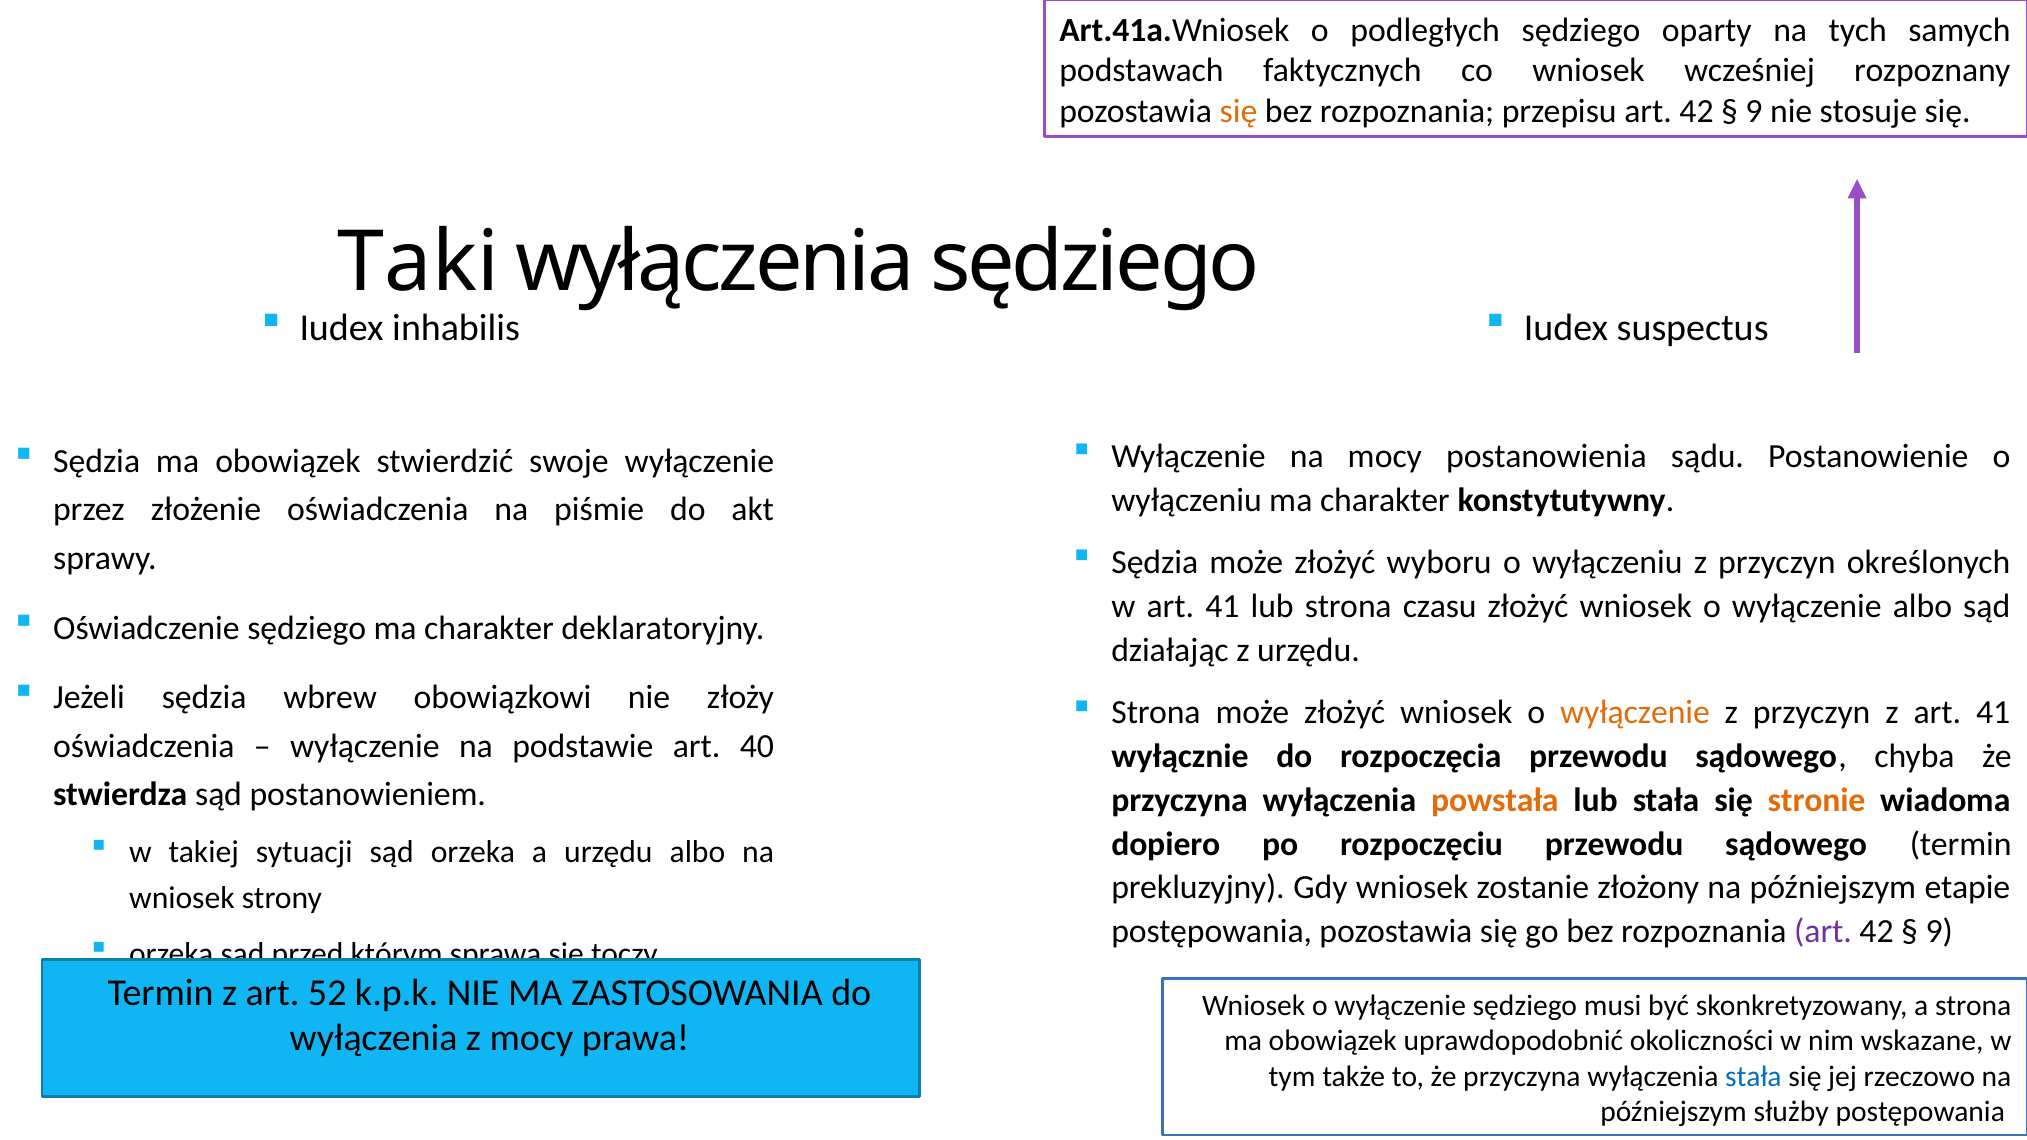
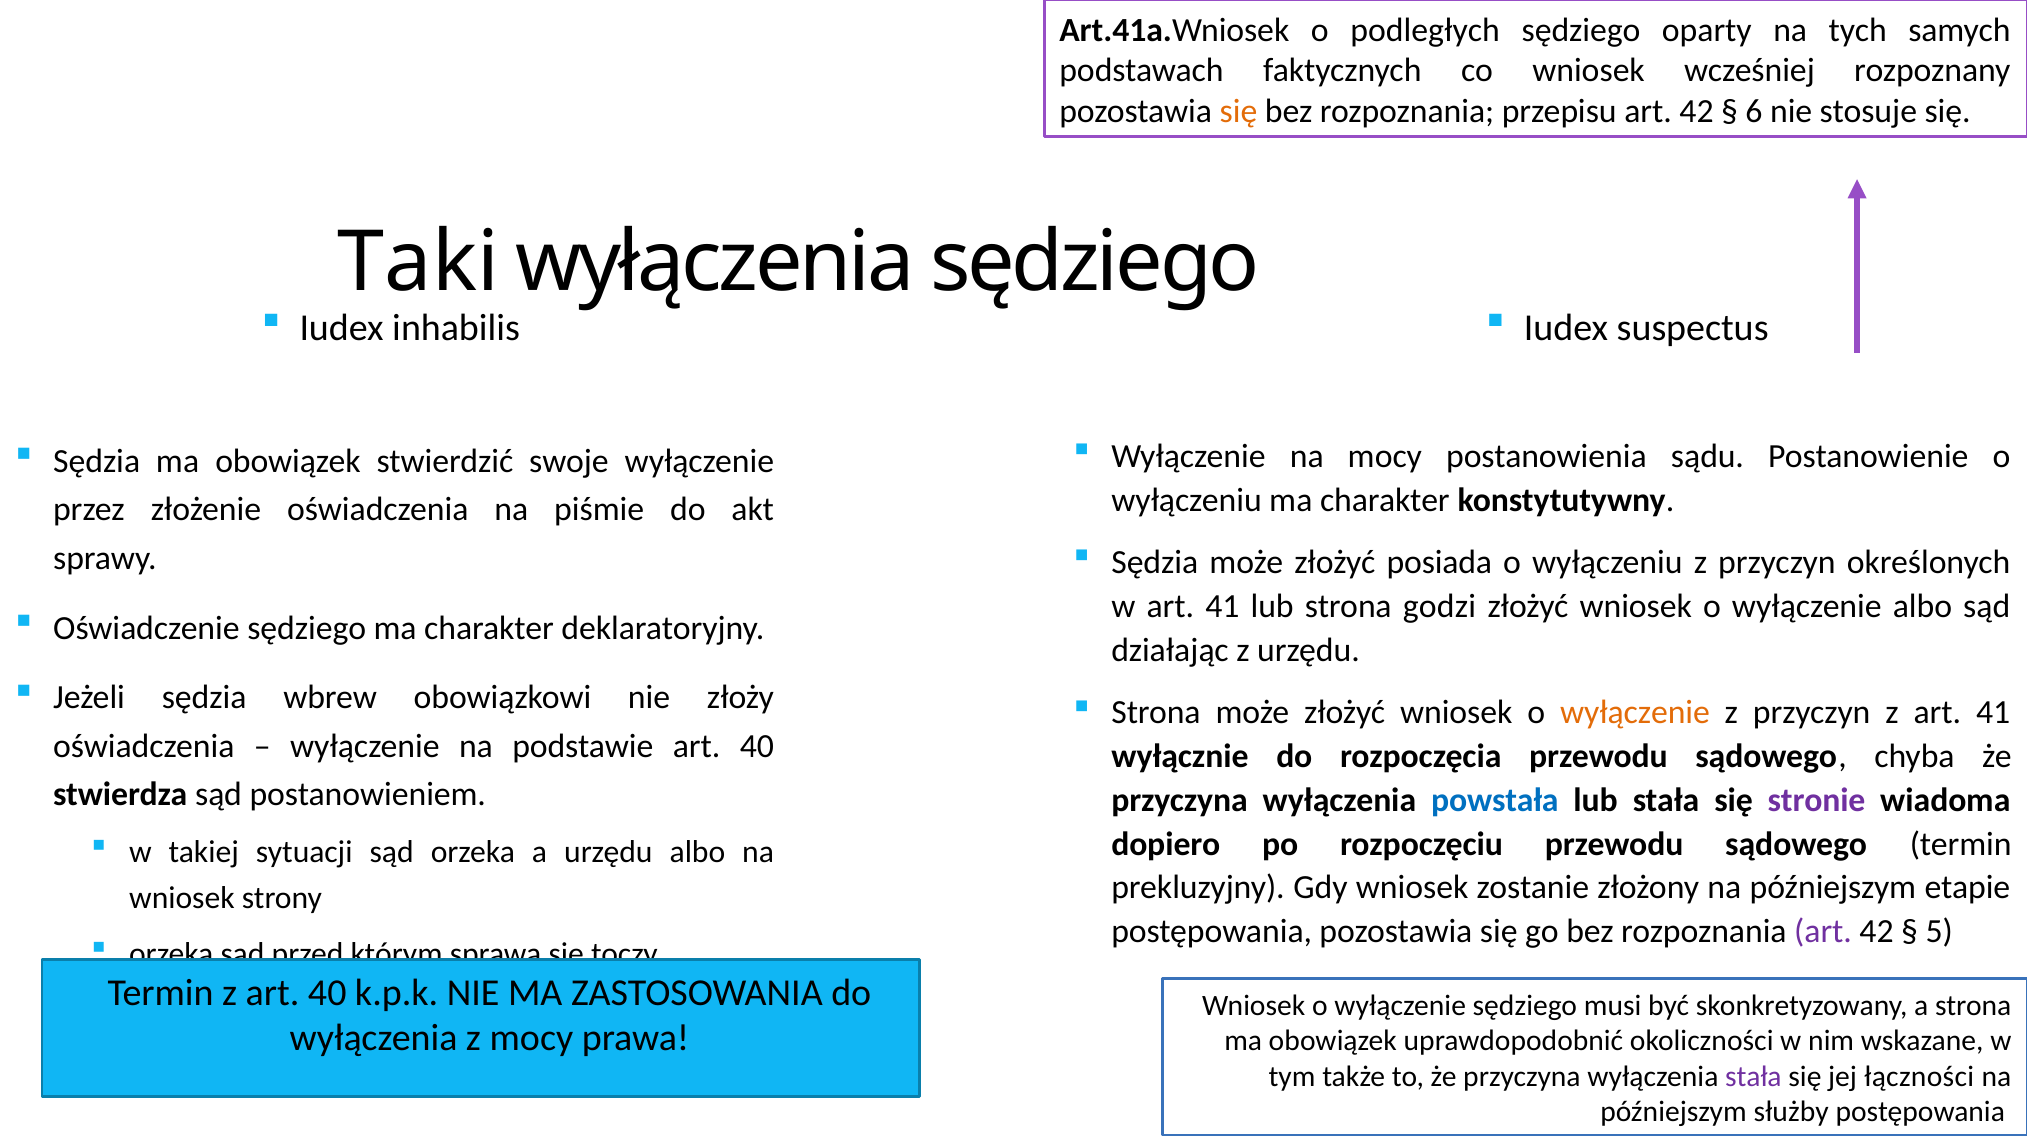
9: 9 -> 6 (1754, 111)
wyboru: wyboru -> posiada (1439, 563)
czasu: czasu -> godzi (1439, 606)
powstała colour: orange -> blue (1495, 800)
stronie colour: orange -> purple (1817, 800)
9: 9 -> 5 (1939, 932)
z art 52: 52 -> 40 (327, 993)
stała colour: blue -> purple (1753, 1077)
rzeczowo: rzeczowo -> łączności (1919, 1077)
